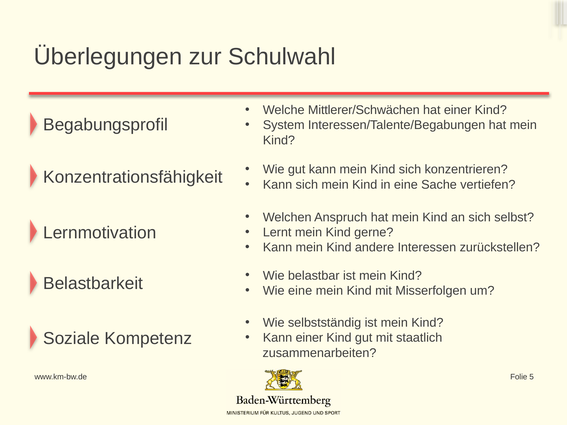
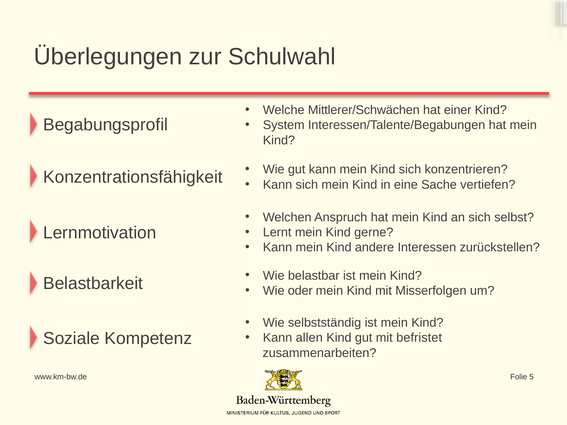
Wie eine: eine -> oder (300, 291)
Kann einer: einer -> allen (309, 338)
staatlich: staatlich -> befristet (419, 338)
